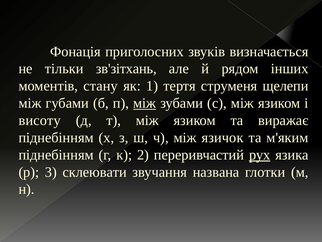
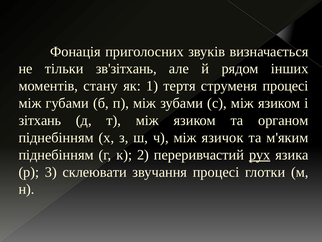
струменя щелепи: щелепи -> процесі (286, 86)
між underline: present -> none (145, 103)
висоту: висоту -> зітхань (40, 120)
виражає: виражає -> органом (283, 120)
звучання названа: названа -> процесі (216, 172)
